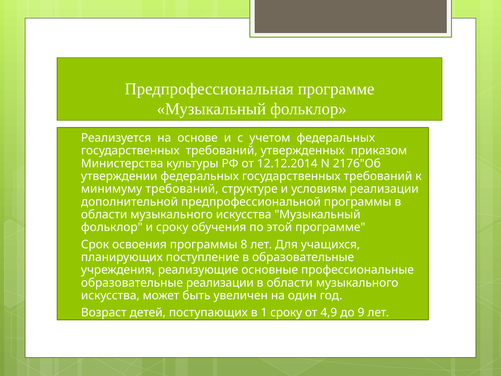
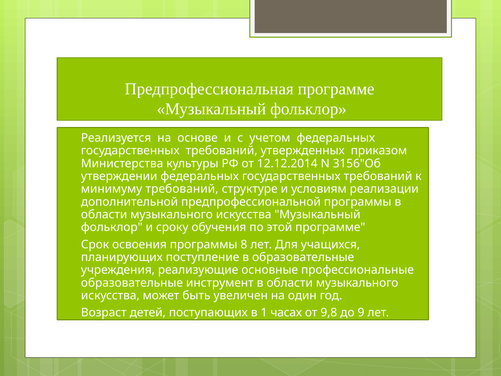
2176"Об: 2176"Об -> 3156"Об (357, 163)
образовательные реализации: реализации -> инструмент (220, 283)
1 сроку: сроку -> часах (286, 312)
4,9: 4,9 -> 9,8 (329, 312)
